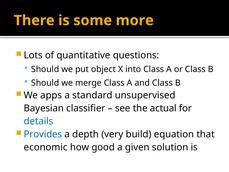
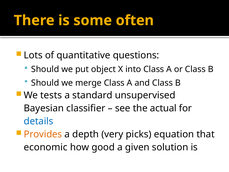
more: more -> often (135, 20)
apps: apps -> tests (51, 95)
Provides colour: blue -> orange (43, 134)
build: build -> picks (139, 134)
